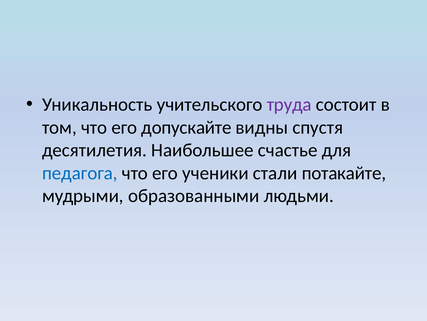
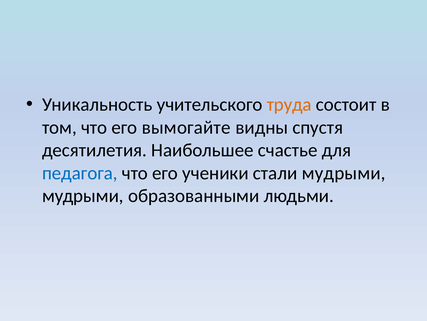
труда colour: purple -> orange (289, 104)
допускайте: допускайте -> вымогайте (186, 127)
стали потакайте: потакайте -> мудрыми (344, 173)
